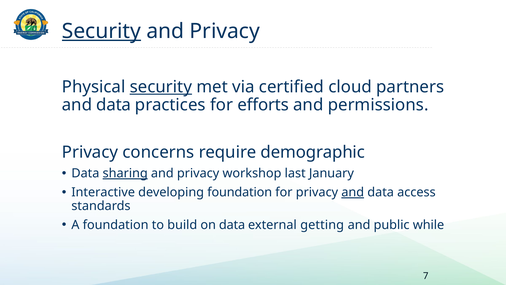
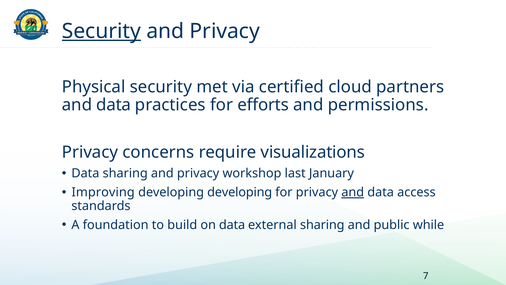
security underline: present -> none (161, 87)
demographic: demographic -> visualizations (313, 152)
sharing underline: present -> none (125, 173)
Interactive: Interactive -> Improving (103, 192)
developing foundation: foundation -> developing (240, 192)
external getting: getting -> sharing (322, 225)
